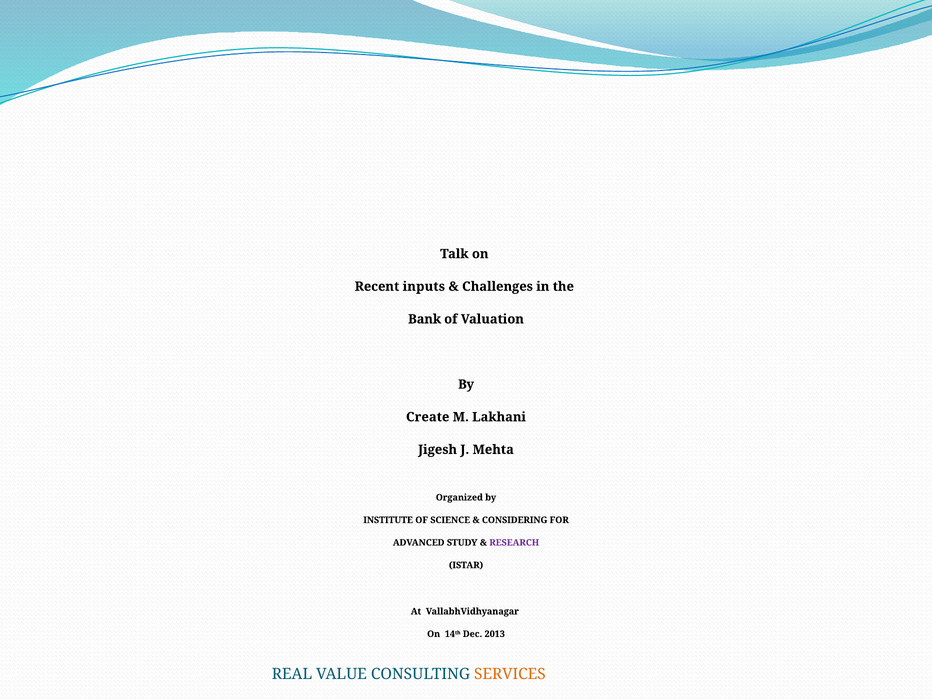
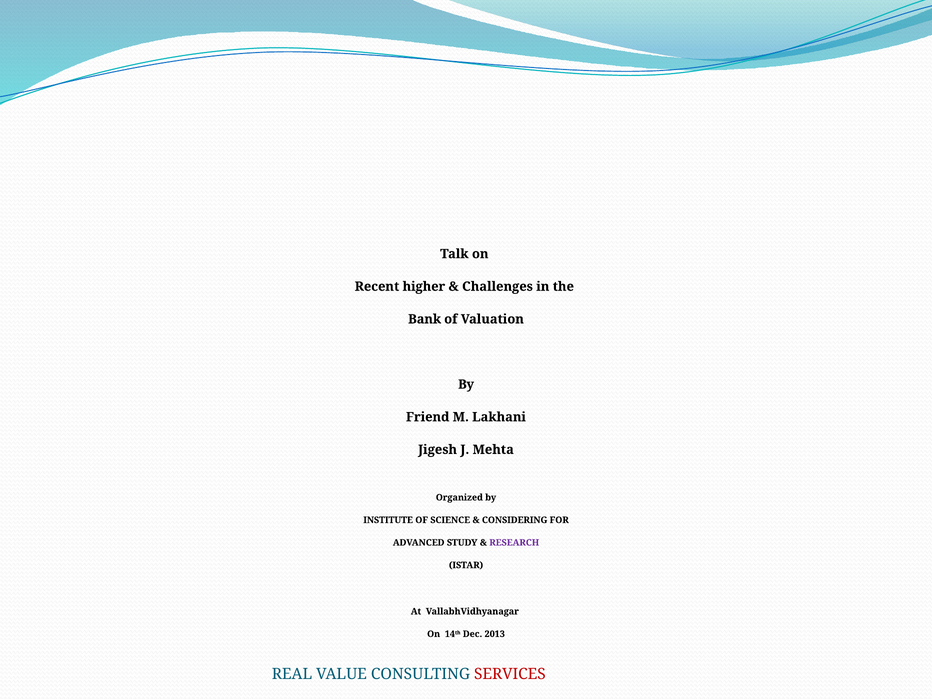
inputs: inputs -> higher (424, 287)
Create: Create -> Friend (428, 417)
SERVICES colour: orange -> red (510, 674)
